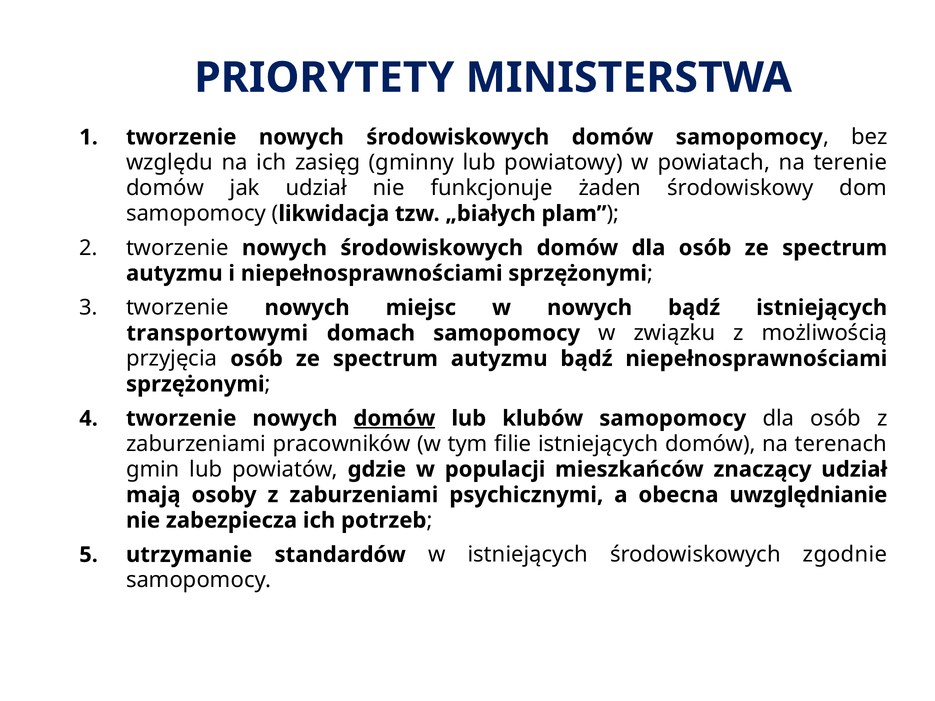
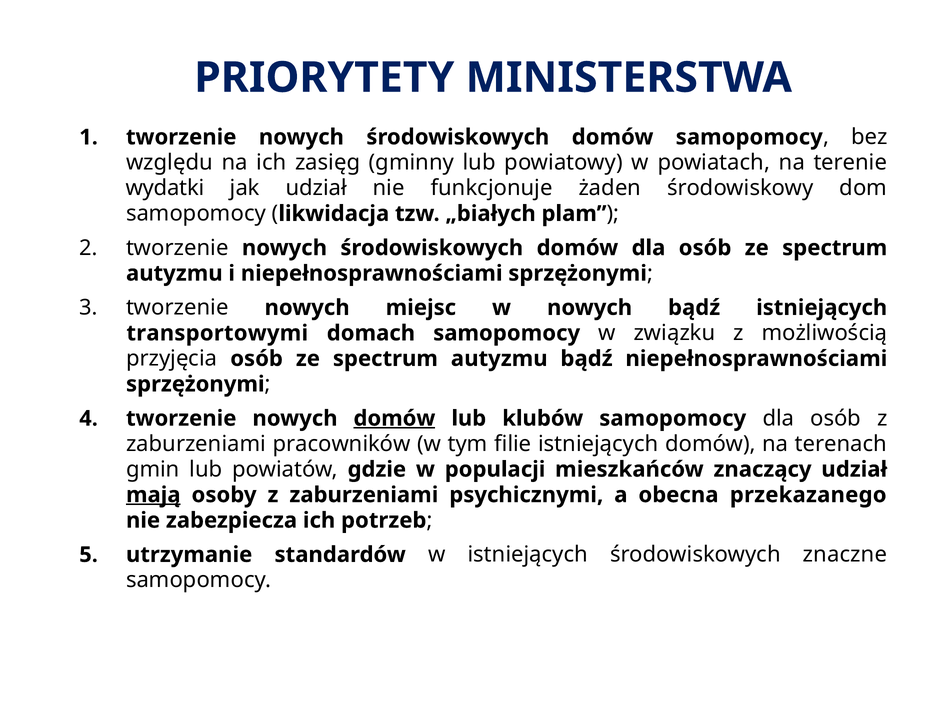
domów: domów -> wydatki (165, 188)
mają underline: none -> present (153, 495)
uwzględnianie: uwzględnianie -> przekazanego (808, 495)
zgodnie: zgodnie -> znaczne (845, 555)
